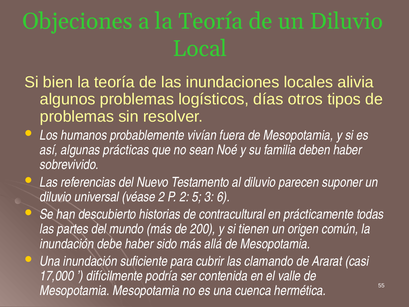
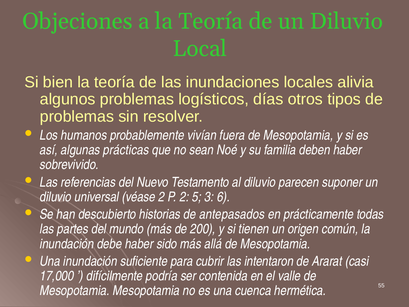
contracultural: contracultural -> antepasados (232, 214)
clamando: clamando -> intentaron (269, 261)
